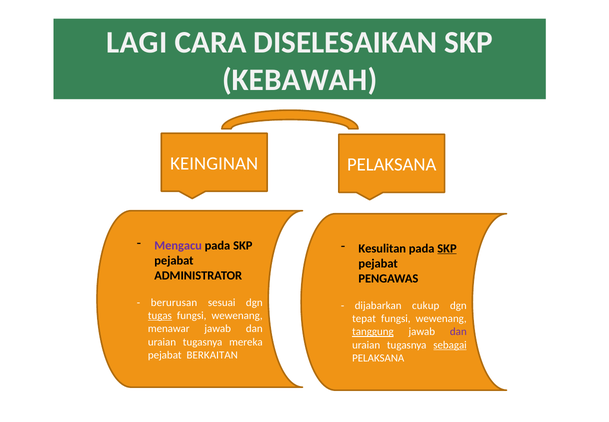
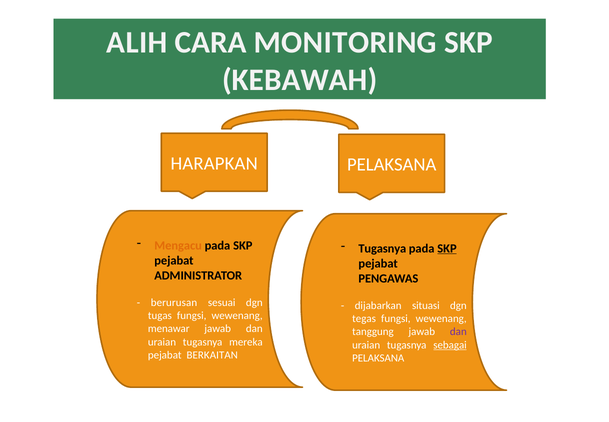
LAGI: LAGI -> ALIH (137, 42)
DISELESAIKAN: DISELESAIKAN -> MONITORING (345, 42)
KEINGINAN: KEINGINAN -> HARAPKAN (214, 163)
Mengacu colour: purple -> orange (178, 245)
Kesulitan: Kesulitan -> Tugasnya (382, 248)
cukup: cukup -> situasi (426, 305)
tugas underline: present -> none (160, 315)
tepat: tepat -> tegas (364, 318)
tanggung underline: present -> none (373, 331)
